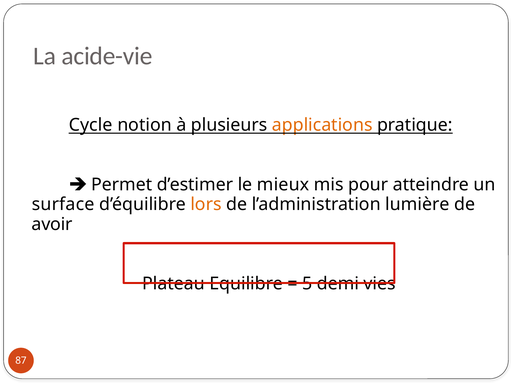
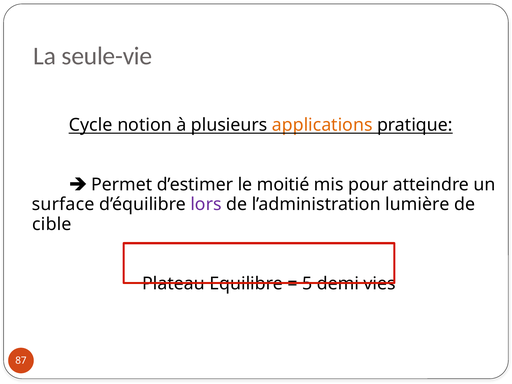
acide-vie: acide-vie -> seule-vie (107, 56)
mieux: mieux -> moitié (283, 185)
lors colour: orange -> purple (206, 204)
avoir: avoir -> cible (52, 224)
